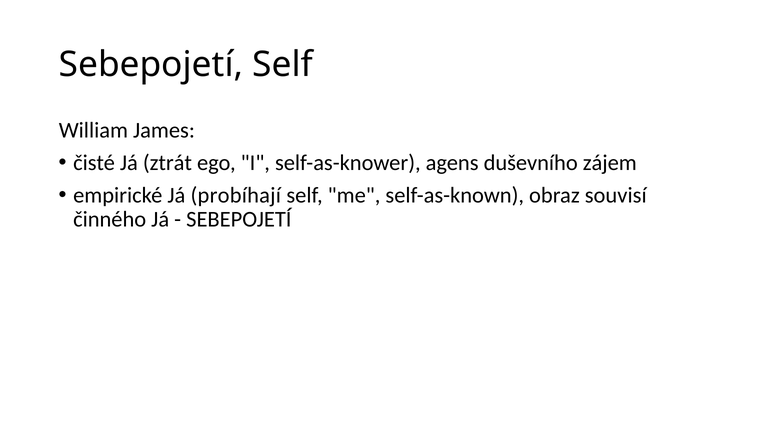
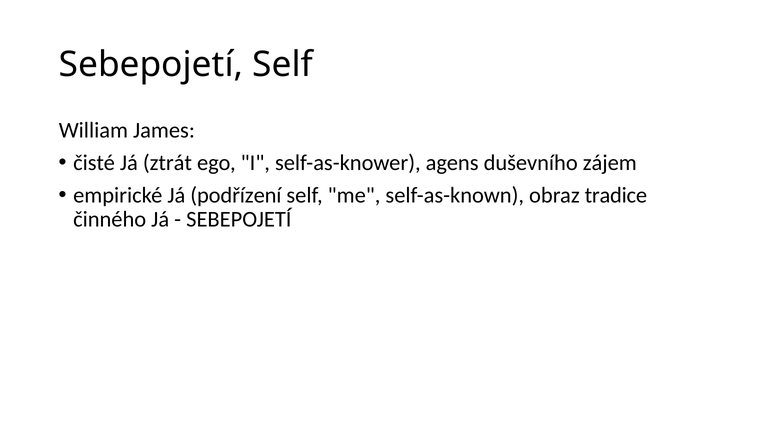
probíhají: probíhají -> podřízení (236, 195)
souvisí: souvisí -> tradice (616, 195)
